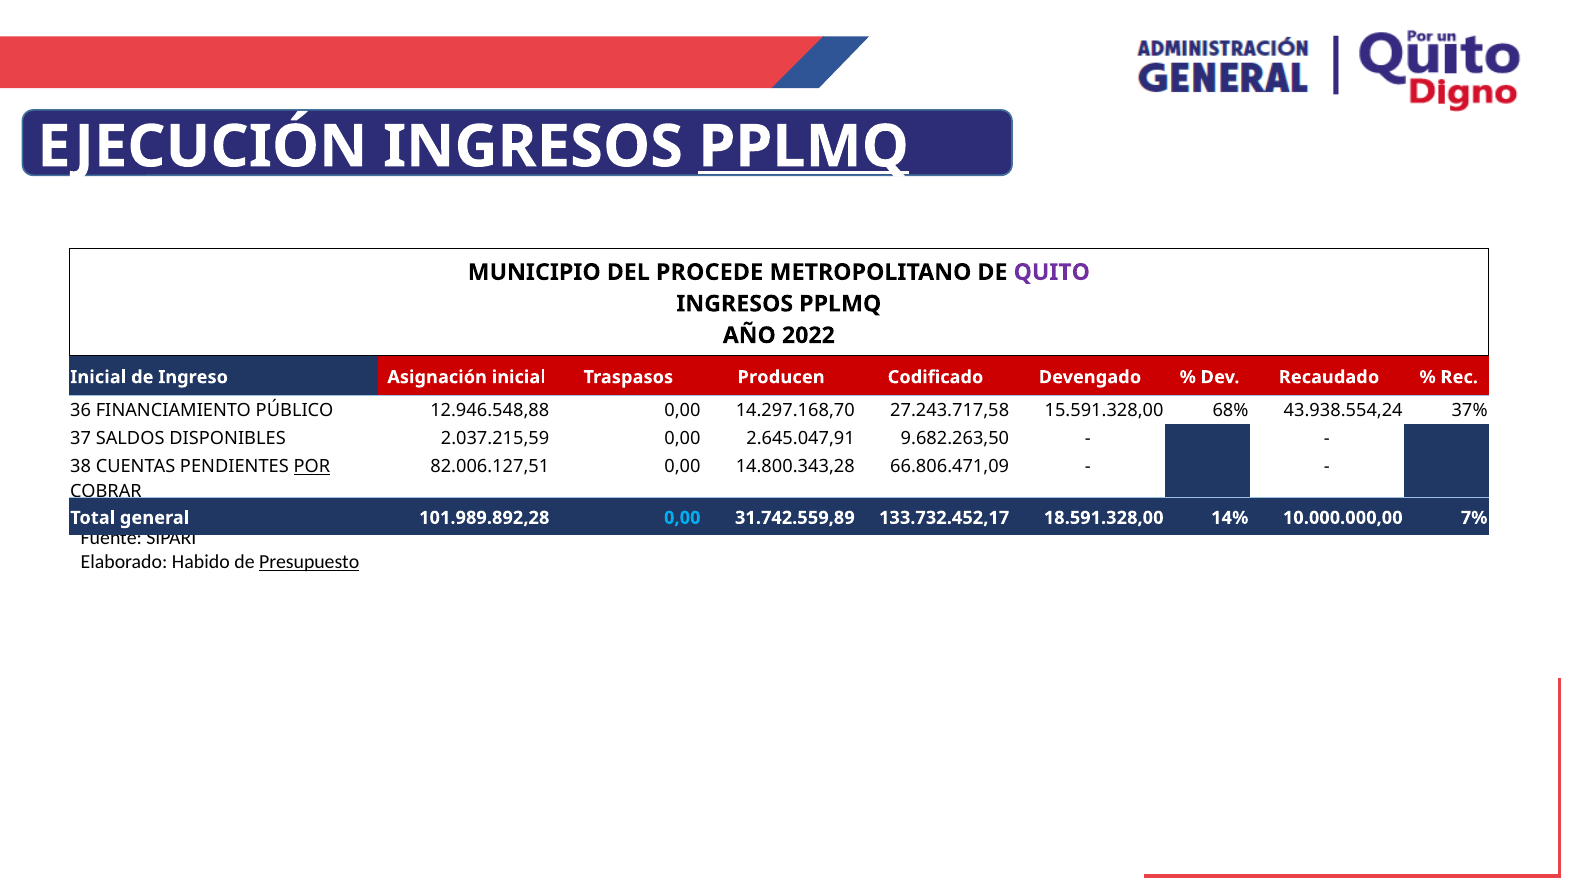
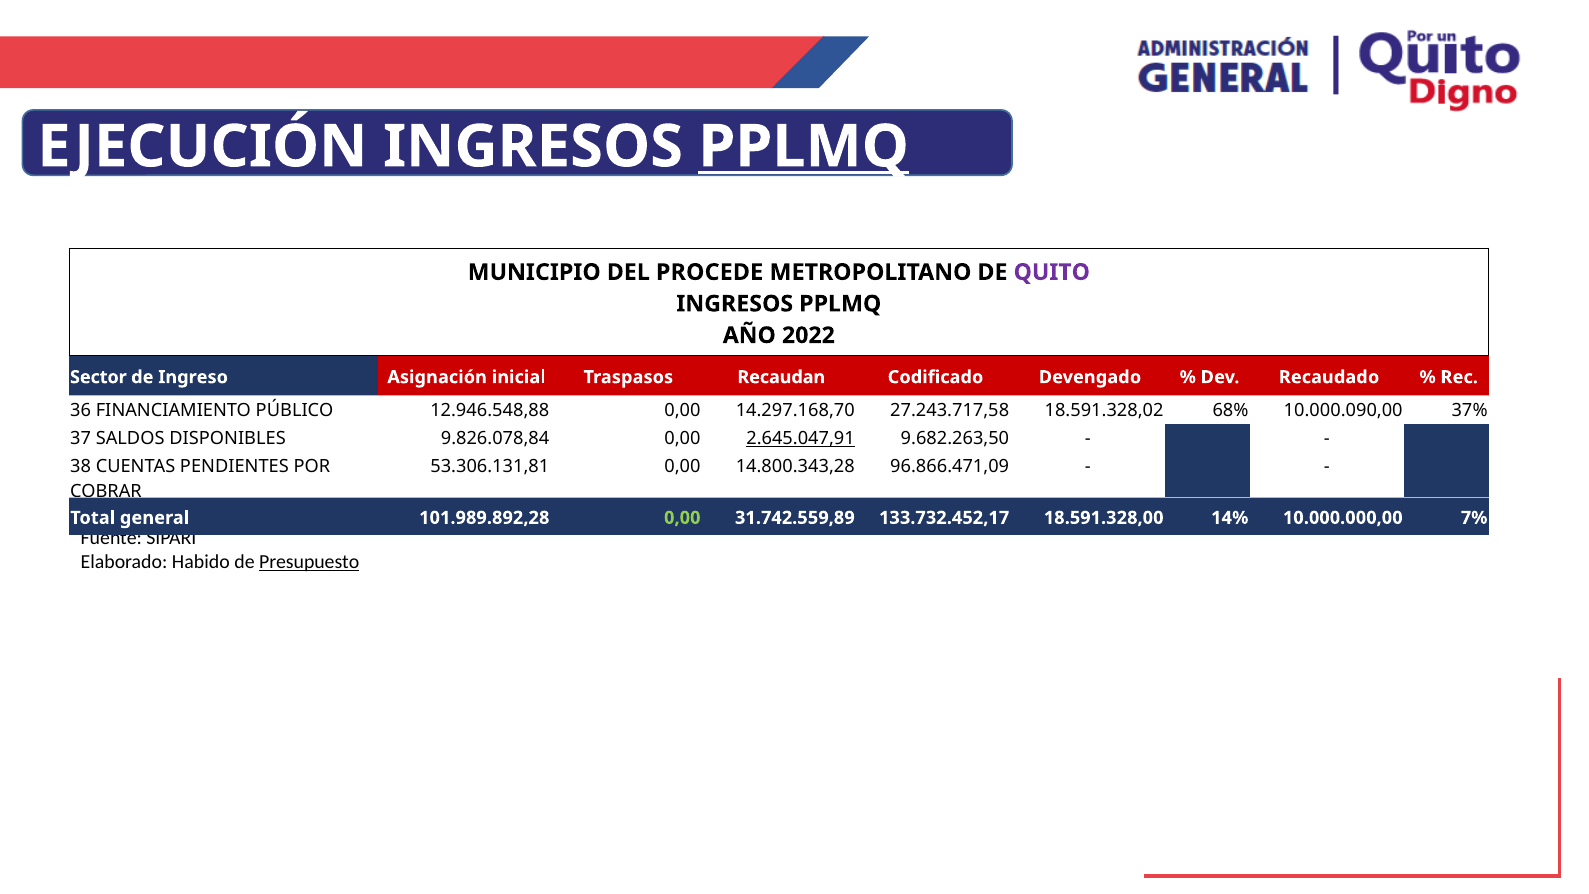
Inicial: Inicial -> Sector (98, 377)
Producen: Producen -> Recaudan (781, 377)
15.591.328,00: 15.591.328,00 -> 18.591.328,02 (1104, 410)
43.938.554,24: 43.938.554,24 -> 10.000.090,00 (1343, 410)
2.037.215,59: 2.037.215,59 -> 9.826.078,84 (495, 438)
2.645.047,91 underline: none -> present (801, 438)
POR underline: present -> none (312, 467)
82.006.127,51: 82.006.127,51 -> 53.306.131,81 (490, 467)
66.806.471,09: 66.806.471,09 -> 96.866.471,09 (950, 467)
0,00 colour: light blue -> light green (682, 518)
